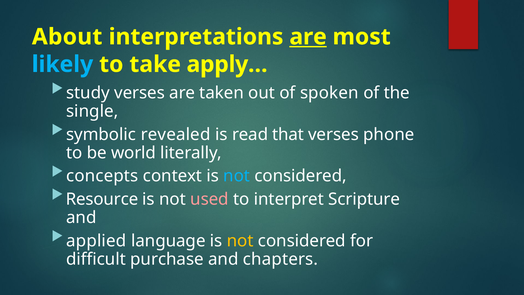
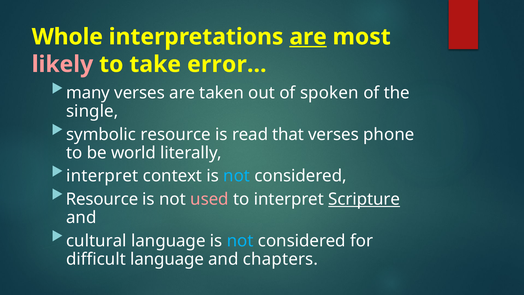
About: About -> Whole (67, 37)
likely colour: light blue -> pink (62, 64)
apply…: apply… -> error… (227, 64)
study: study -> many (88, 93)
symbolic revealed: revealed -> resource (176, 134)
concepts: concepts -> interpret (102, 176)
Scripture underline: none -> present (364, 199)
applied: applied -> cultural (96, 241)
not colour: yellow -> light blue (240, 241)
difficult purchase: purchase -> language (167, 259)
